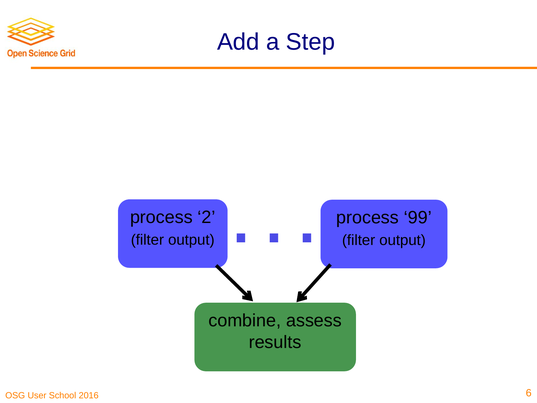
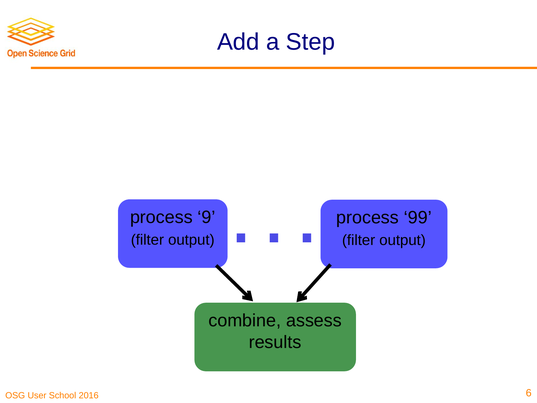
2: 2 -> 9 (207, 217)
